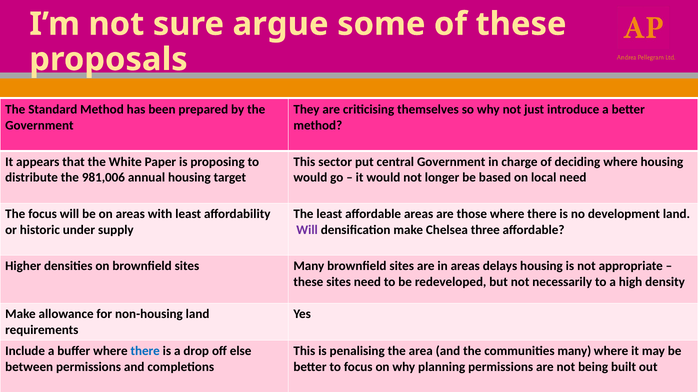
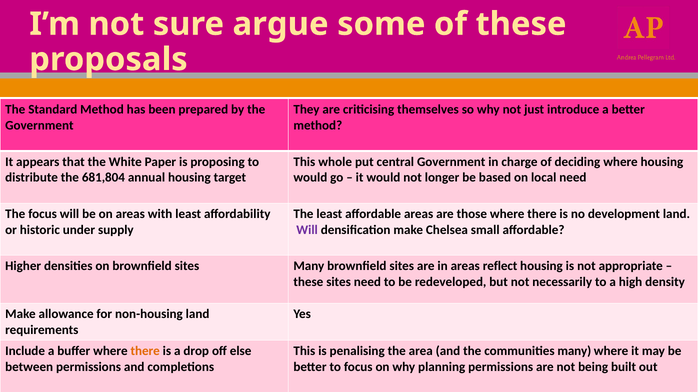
sector: sector -> whole (335, 162)
981,006: 981,006 -> 681,804 (103, 178)
three: three -> small (485, 230)
delays: delays -> reflect (500, 266)
there colour: blue -> orange (145, 352)
